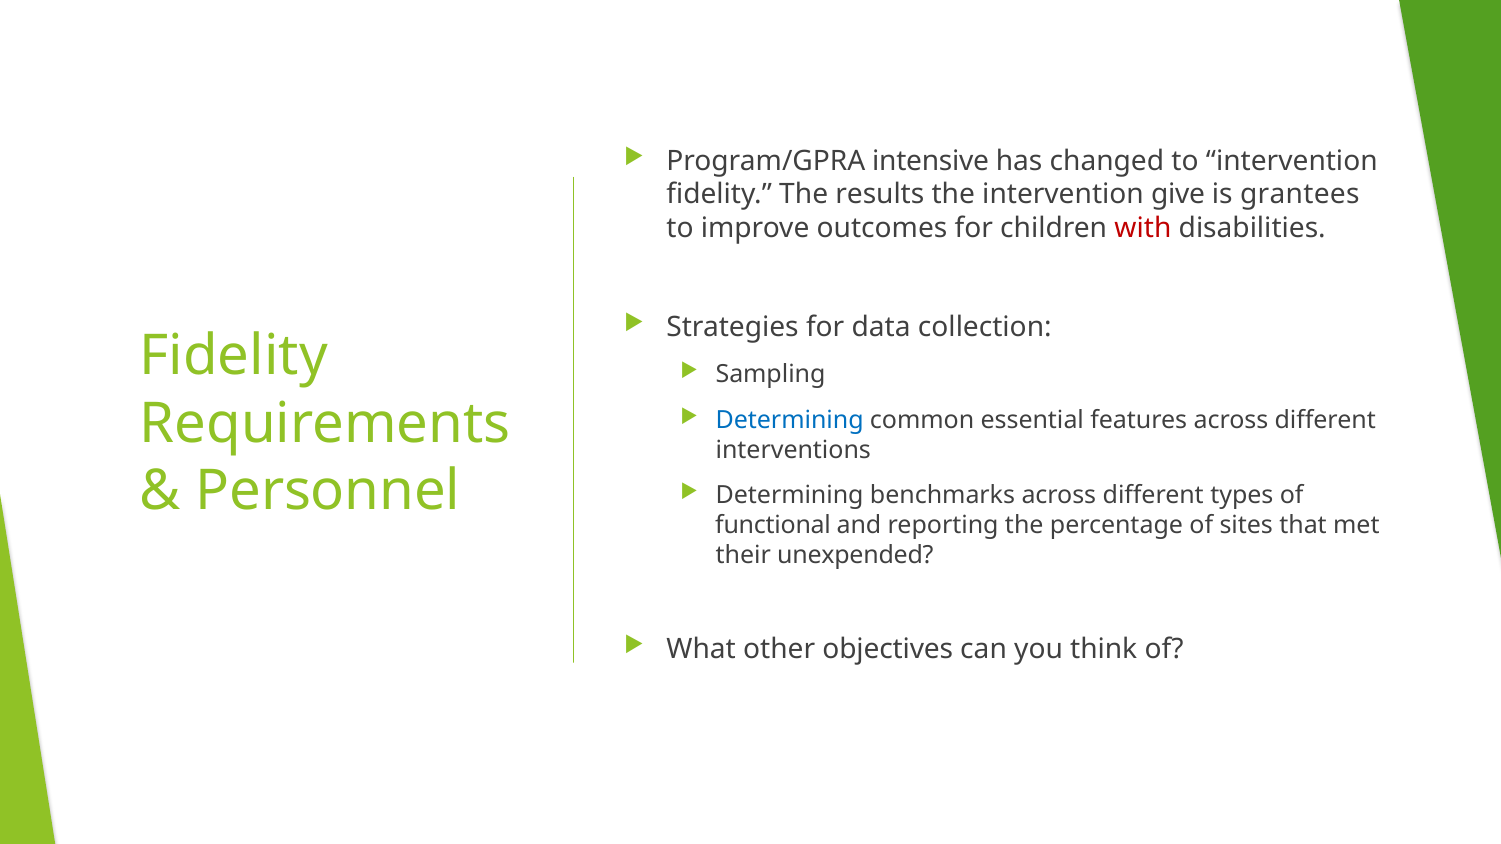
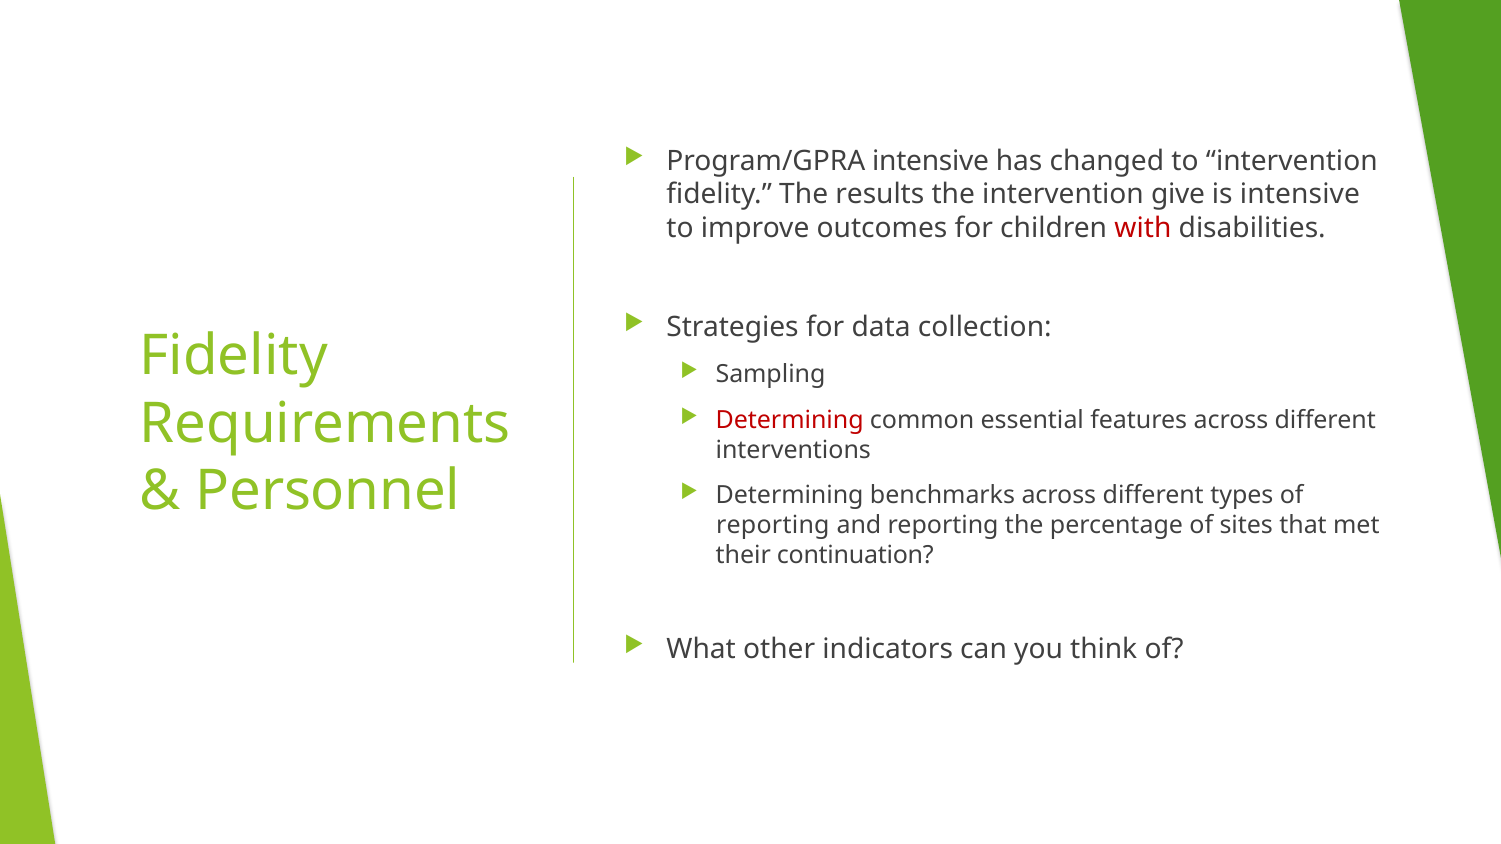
is grantees: grantees -> intensive (1300, 195)
Determining colour: blue -> red (790, 420)
functional: functional -> reporting (773, 526)
unexpended: unexpended -> continuation (855, 556)
objectives: objectives -> indicators (888, 649)
